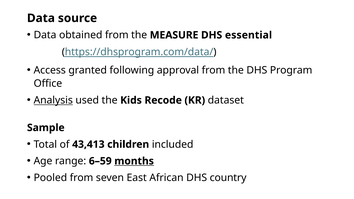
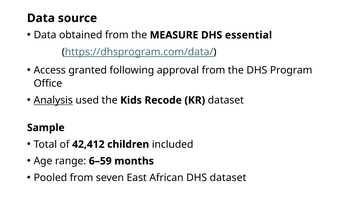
43,413: 43,413 -> 42,412 (88, 144)
months underline: present -> none (134, 161)
DHS country: country -> dataset (228, 178)
